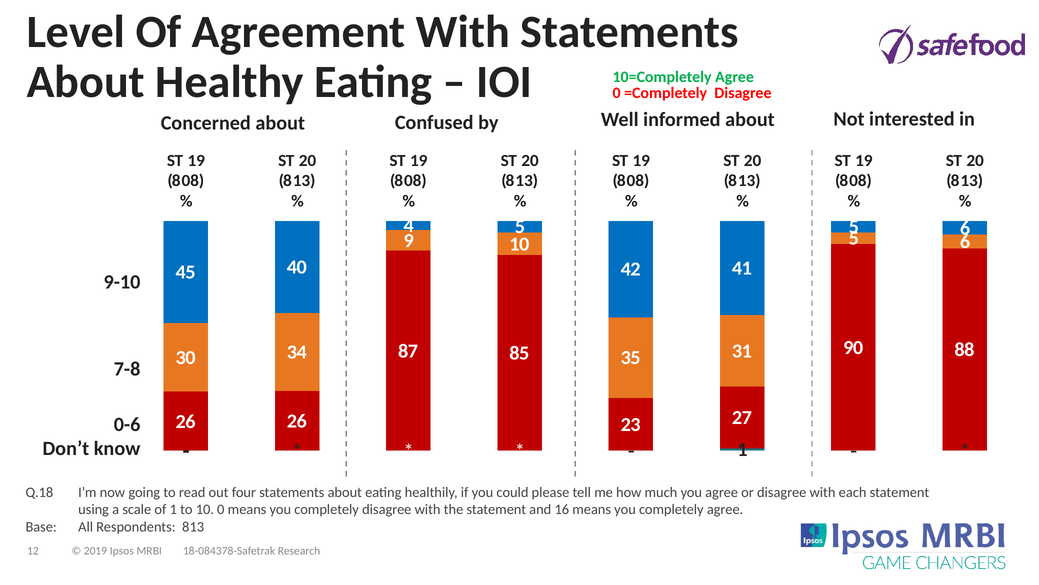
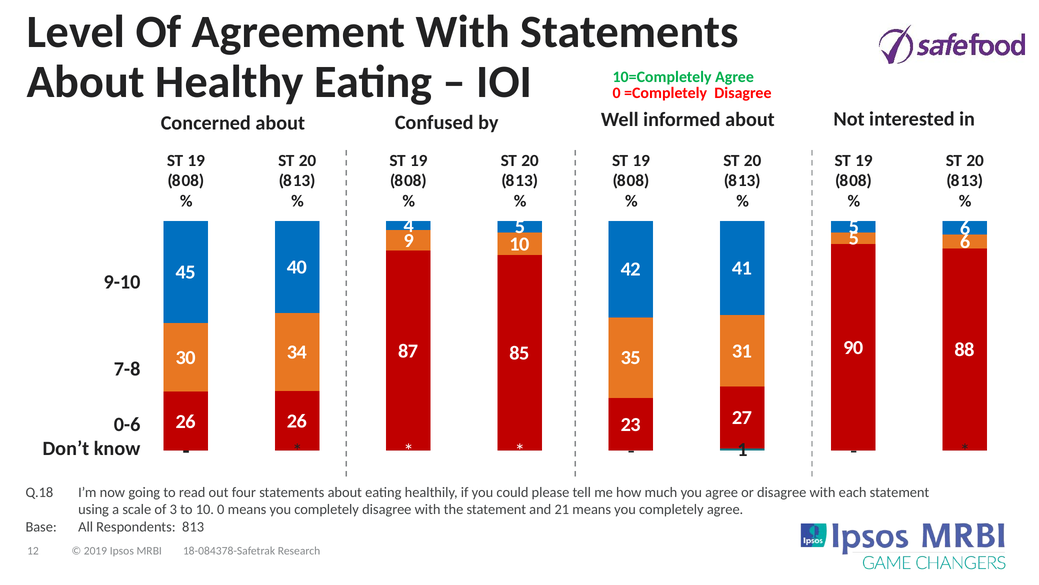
of 1: 1 -> 3 (173, 509)
16: 16 -> 21 (562, 509)
